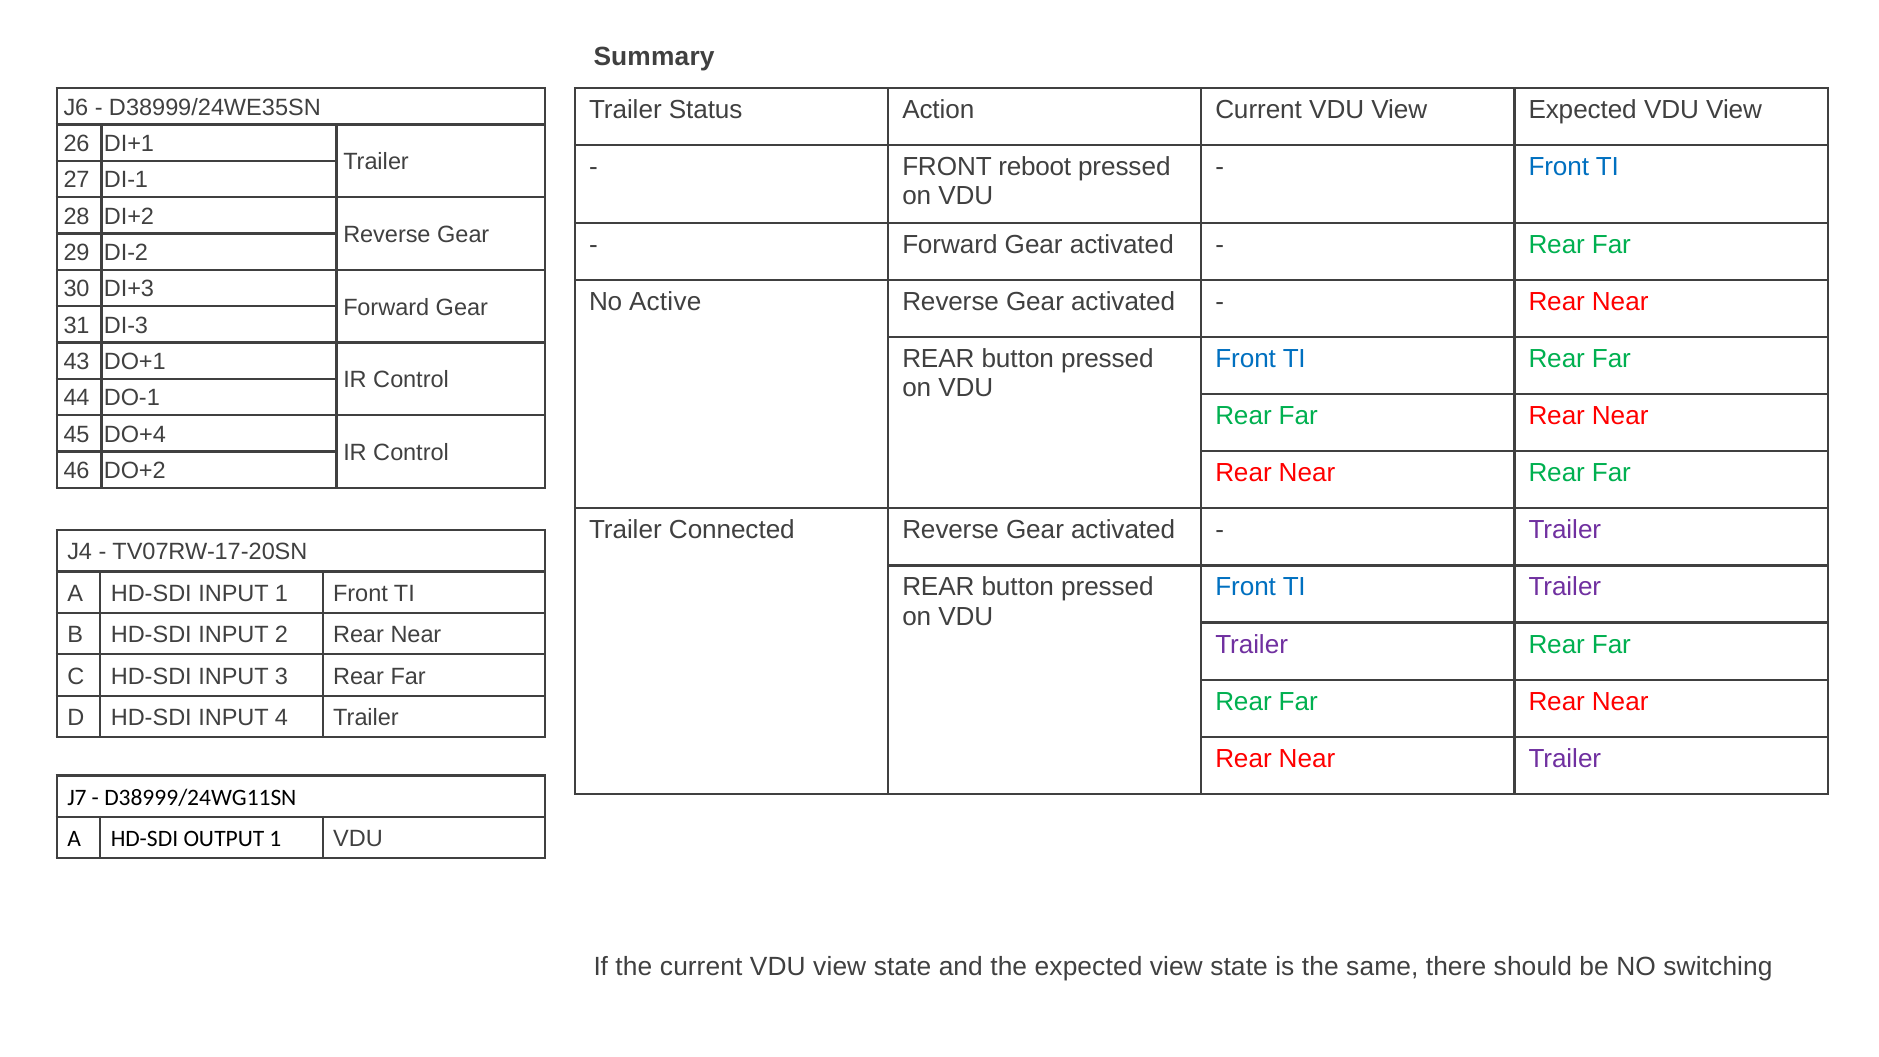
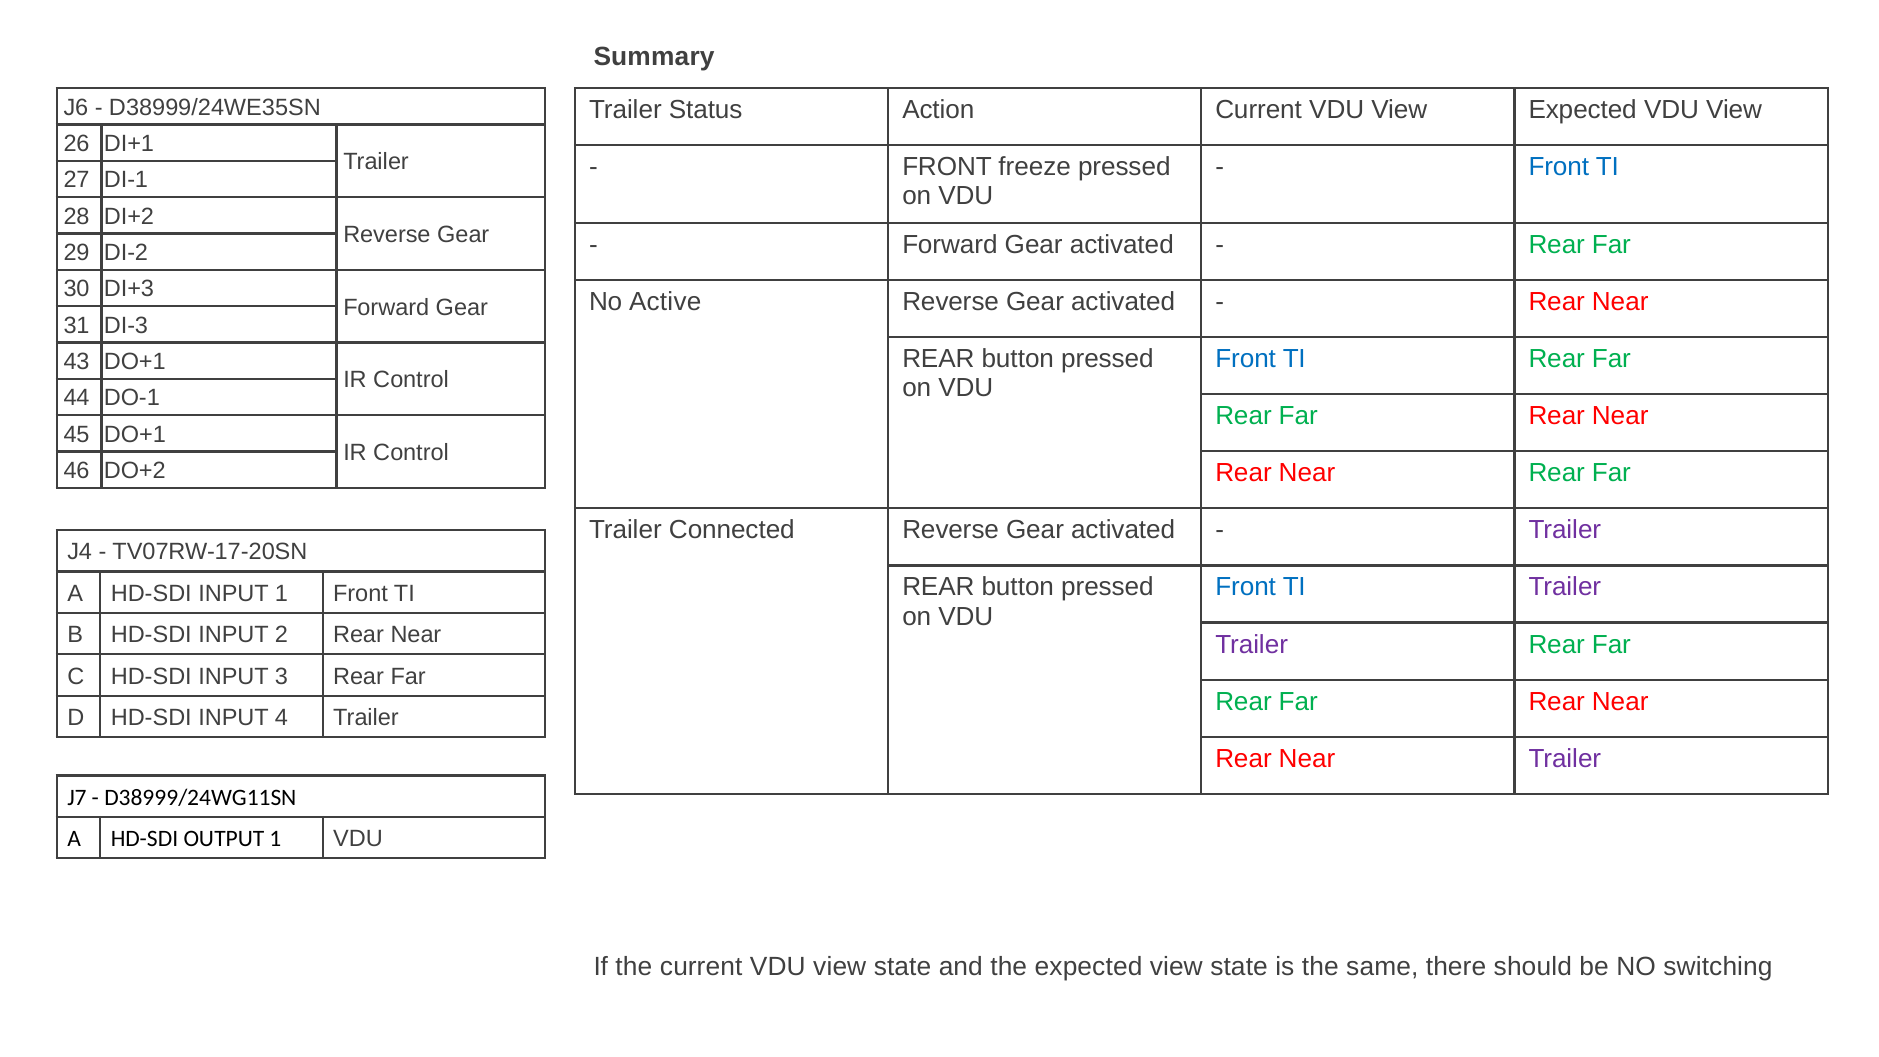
reboot: reboot -> freeze (1035, 167)
45 DO+4: DO+4 -> DO+1 (135, 434)
